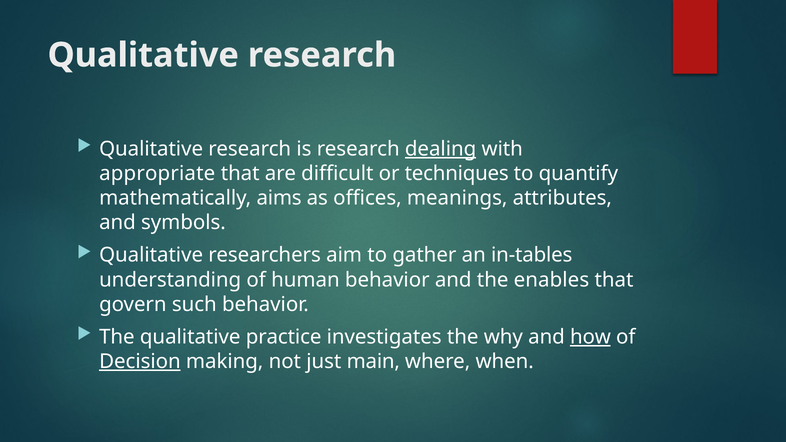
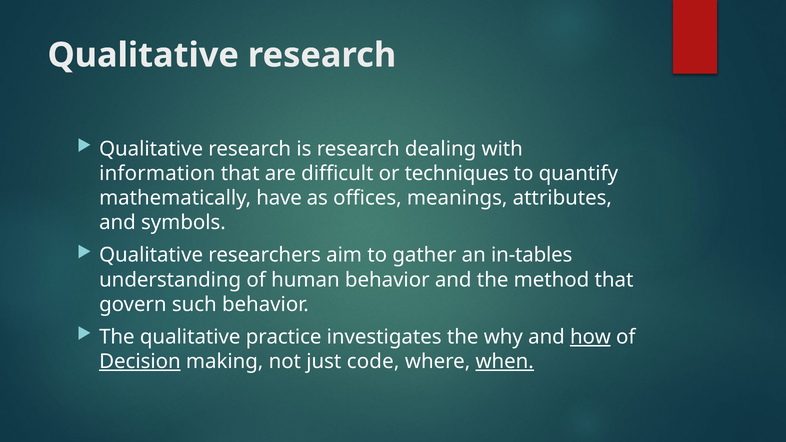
dealing underline: present -> none (441, 149)
appropriate: appropriate -> information (157, 174)
aims: aims -> have (279, 198)
enables: enables -> method (552, 280)
main: main -> code (373, 362)
when underline: none -> present (505, 362)
